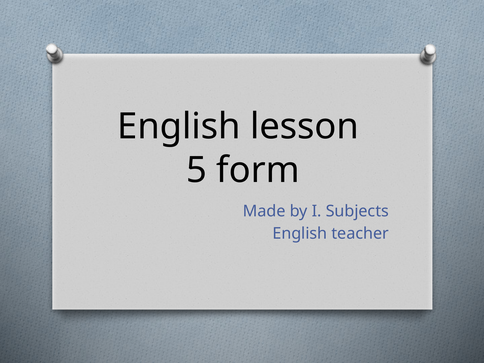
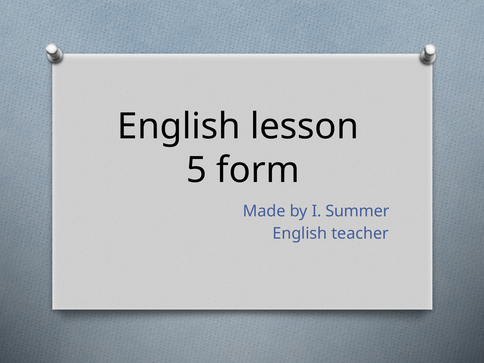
Subjects: Subjects -> Summer (357, 211)
